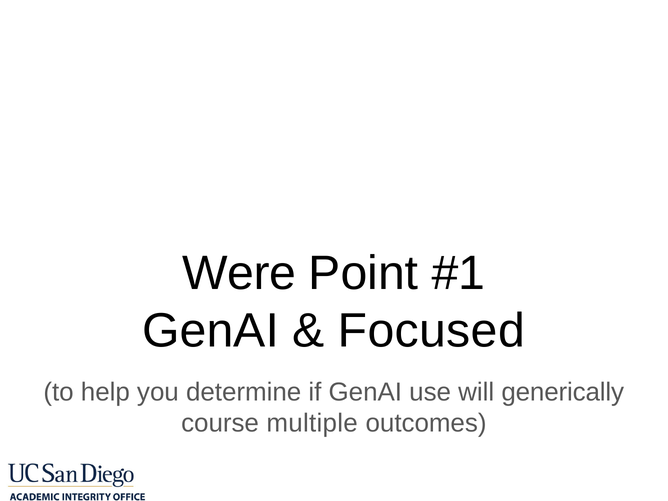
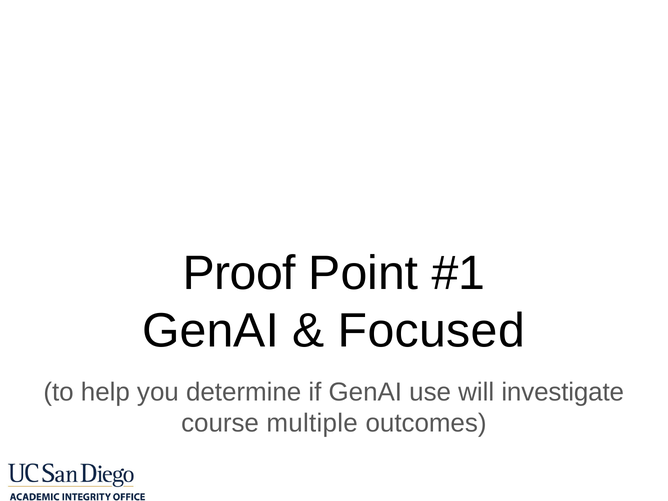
Were: Were -> Proof (239, 273)
generically: generically -> investigate (563, 392)
